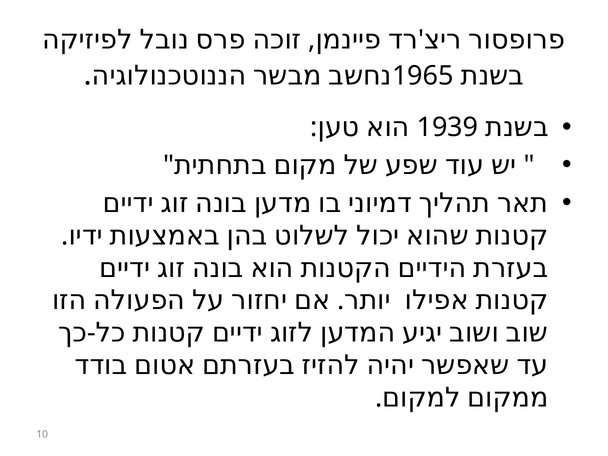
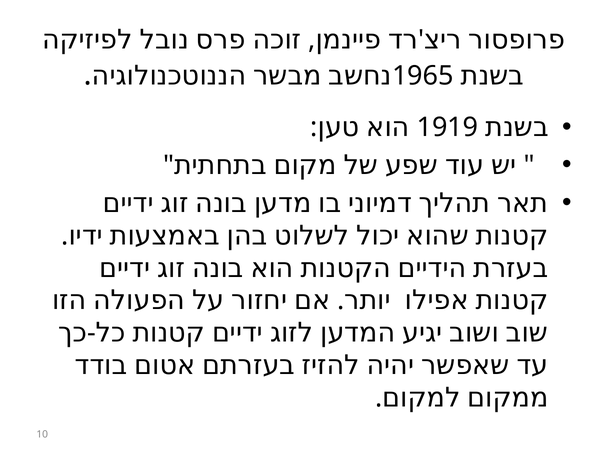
1939: 1939 -> 1919 (447, 128)
